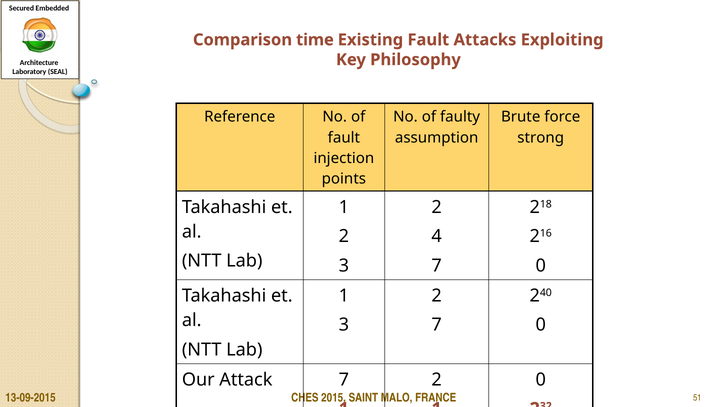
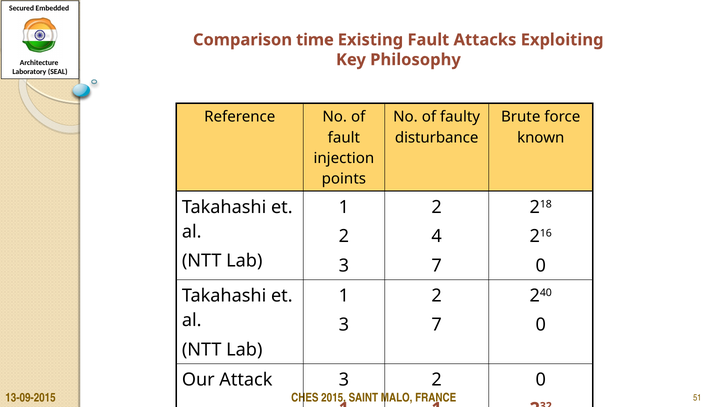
assumption: assumption -> disturbance (437, 138)
strong: strong -> known (541, 138)
Attack 7: 7 -> 3 (344, 380)
